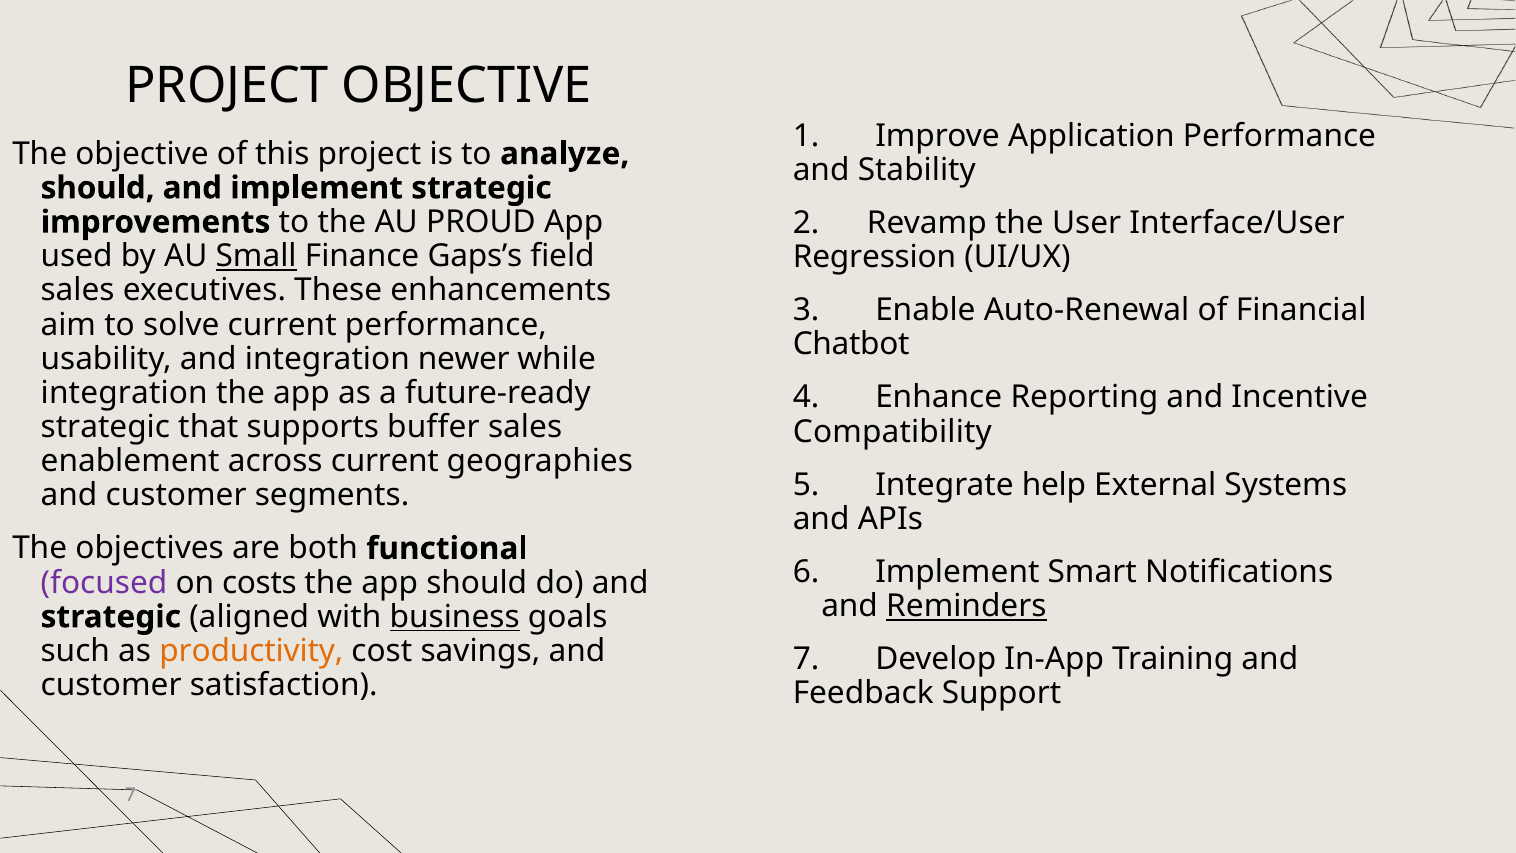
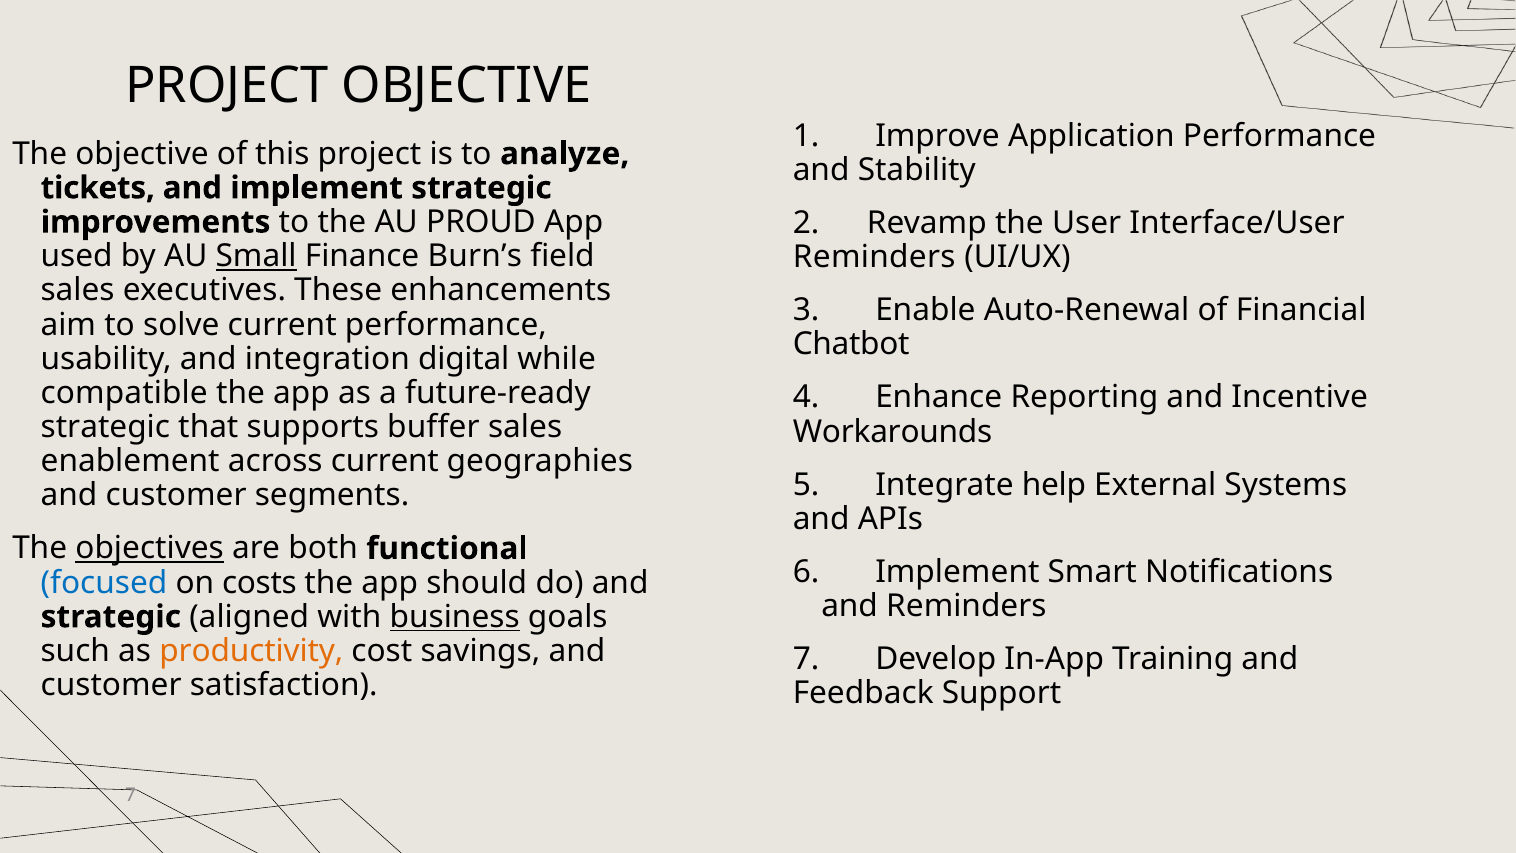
should: should -> tickets (98, 188)
Gaps’s: Gaps’s -> Burn’s (475, 256)
Regression: Regression -> Reminders (874, 257)
newer: newer -> digital (464, 359)
integration: integration -> compatible (124, 393)
Compatibility: Compatibility -> Workarounds (893, 432)
objectives underline: none -> present (150, 548)
focused colour: purple -> blue (104, 583)
Reminders underline: present -> none (966, 606)
